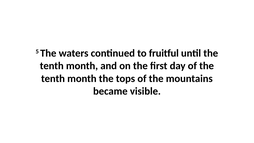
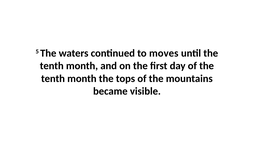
fruitful: fruitful -> moves (164, 53)
